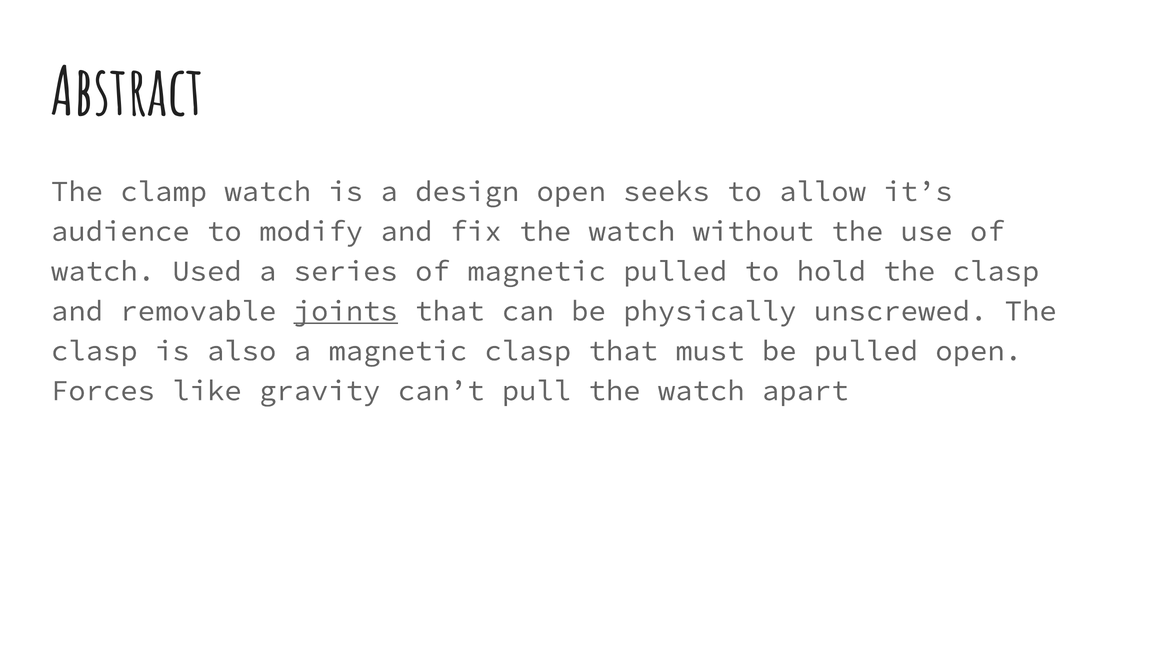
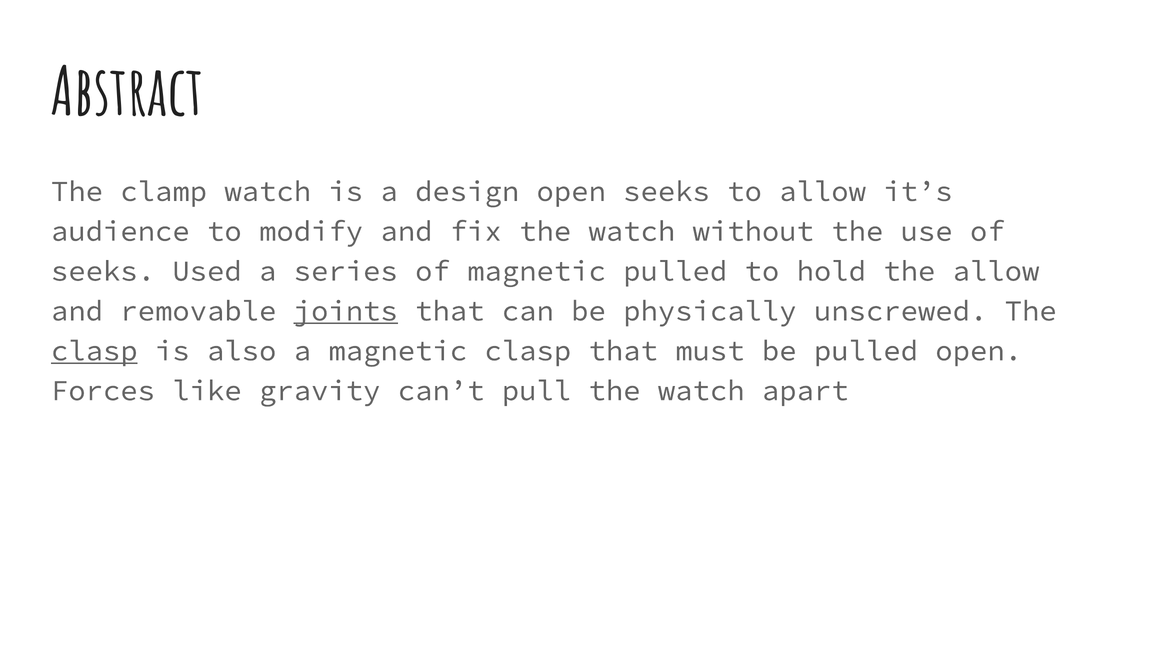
watch: watch -> seeks (103, 271)
hold the clasp: clasp -> allow (996, 271)
clasp underline: none -> present (94, 351)
